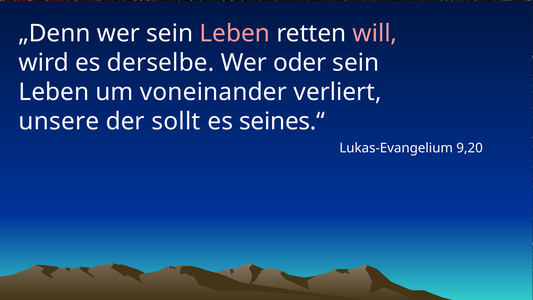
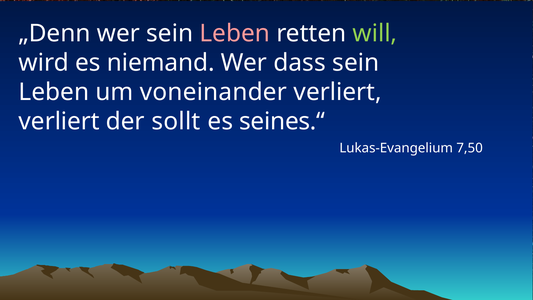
will colour: pink -> light green (375, 34)
derselbe: derselbe -> niemand (161, 63)
oder: oder -> dass (300, 63)
unsere: unsere -> verliert (59, 121)
9,20: 9,20 -> 7,50 (470, 148)
